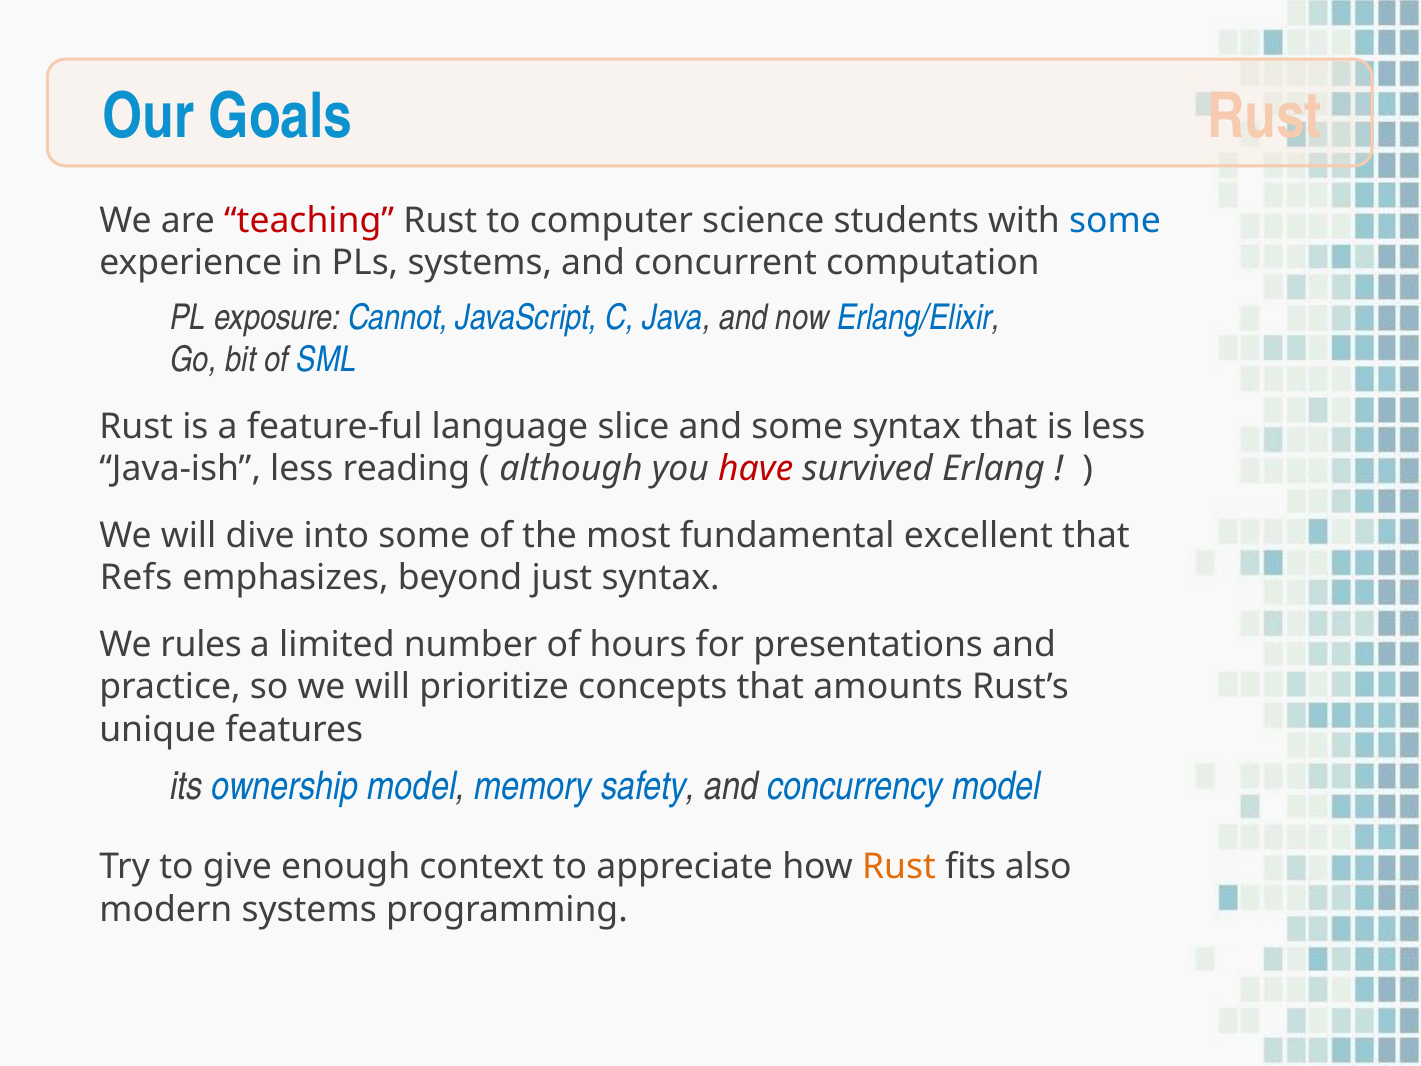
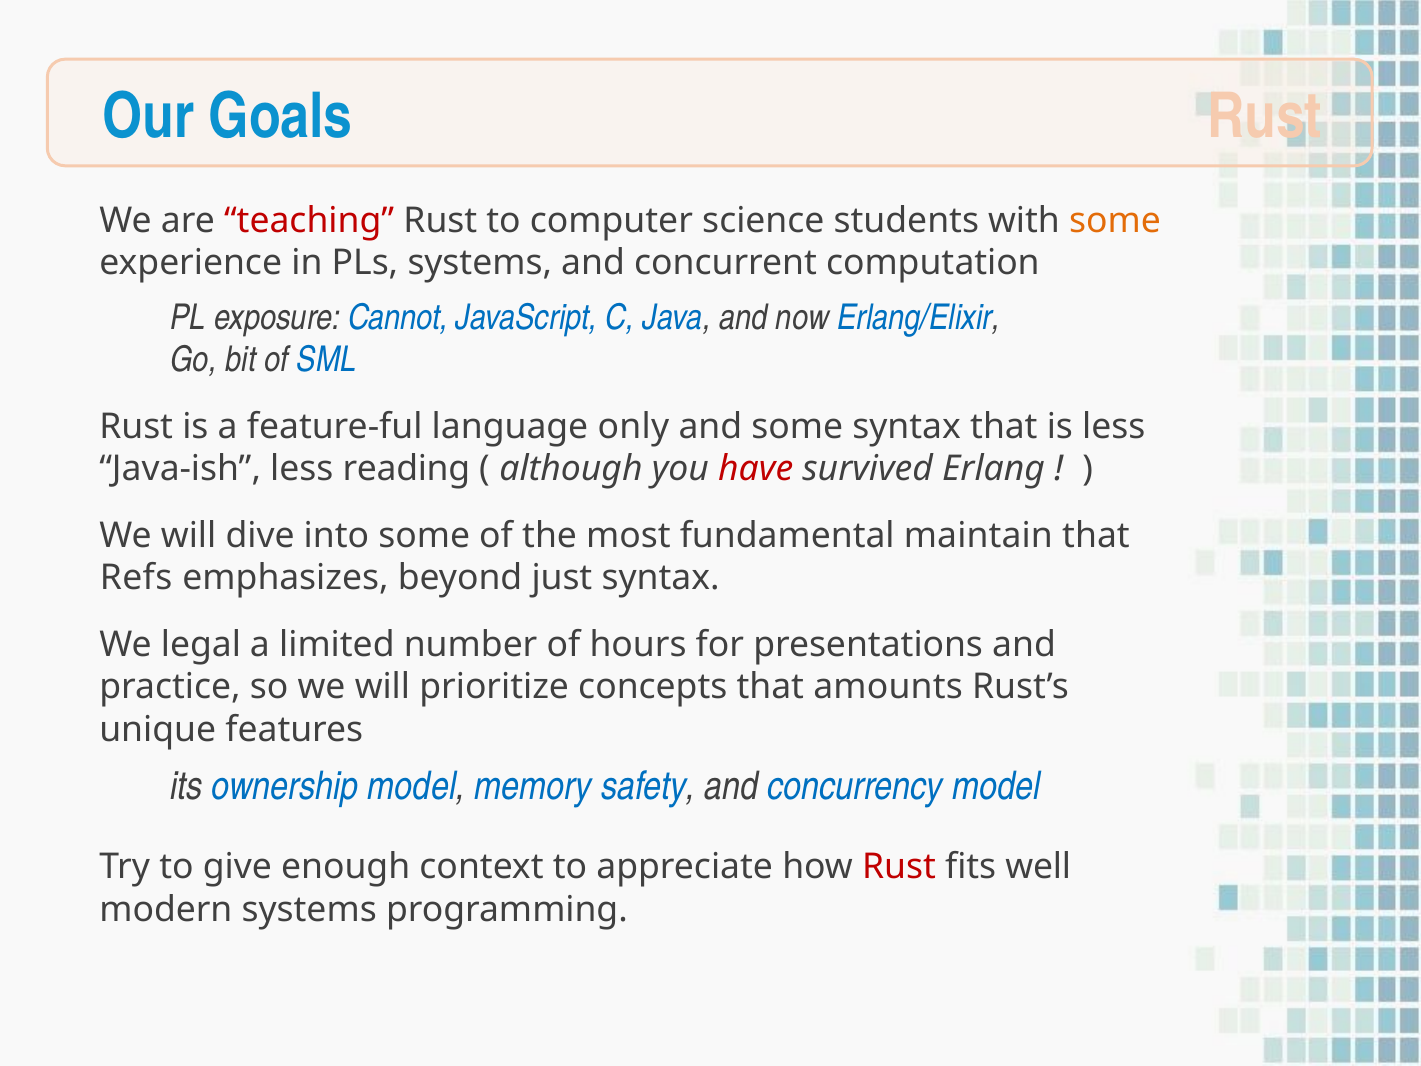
some colour: blue -> orange (1115, 220)
slice: slice -> only (633, 426)
excellent: excellent -> maintain (978, 535)
rules: rules -> legal (201, 644)
Rust colour: orange -> red (899, 867)
also: also -> well (1038, 867)
